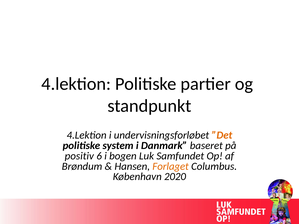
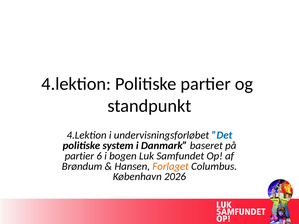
”Det colour: orange -> blue (222, 135)
positiv: positiv -> partier (79, 156)
2020: 2020 -> 2026 (175, 177)
